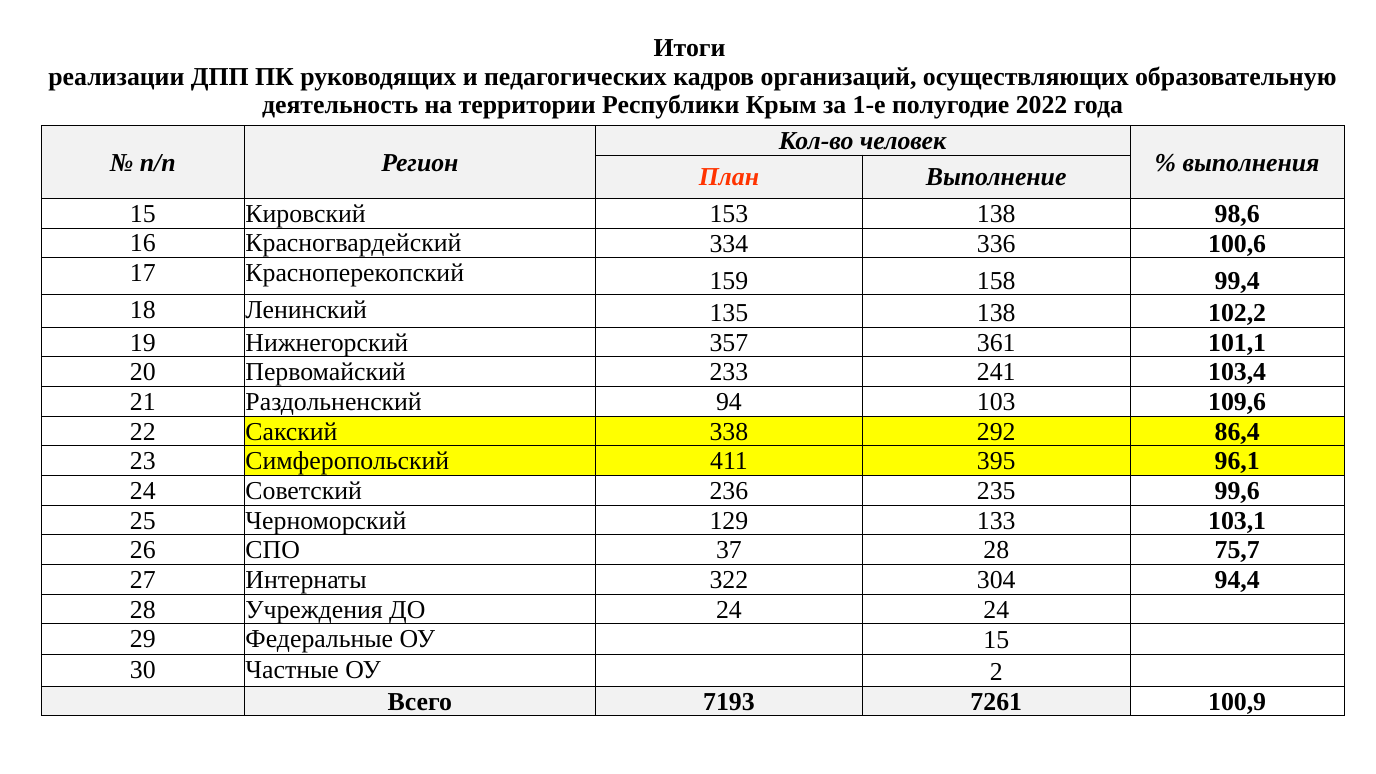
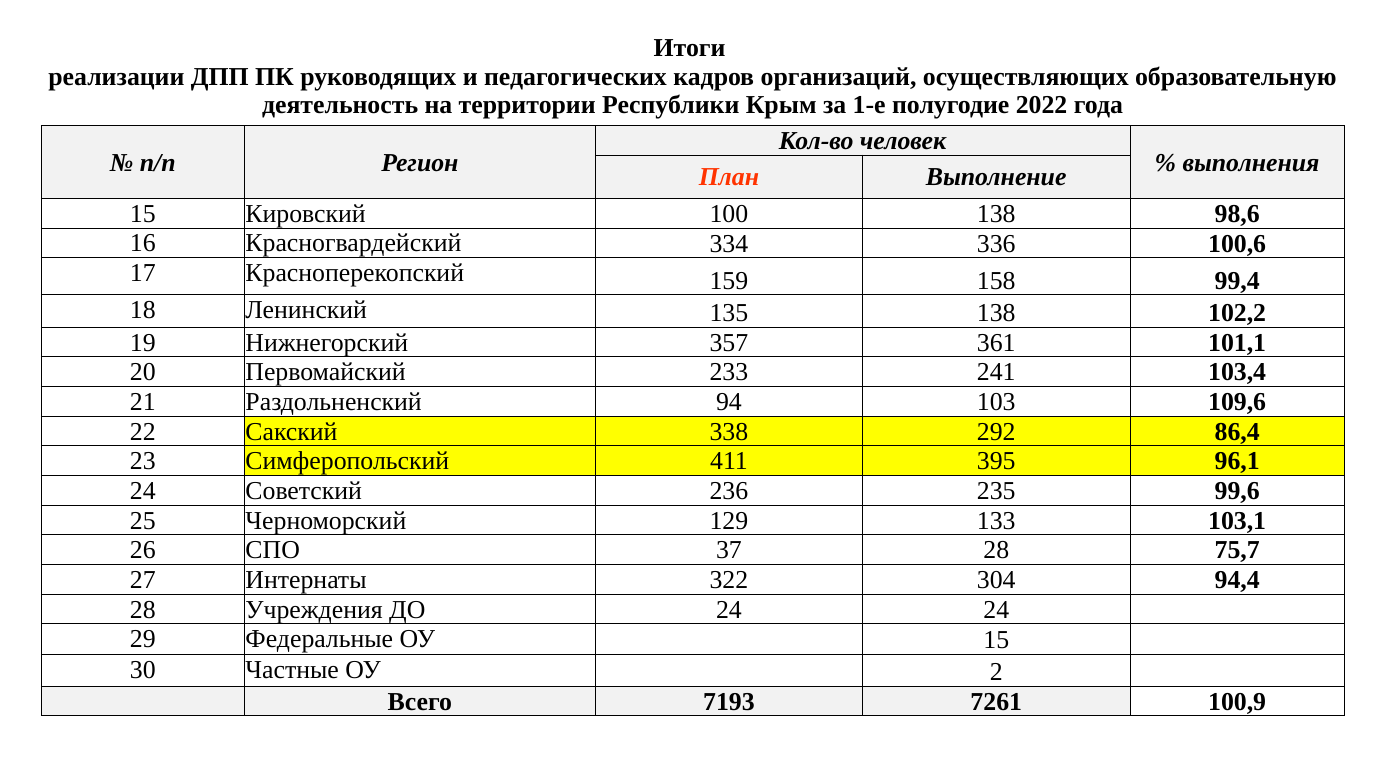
153: 153 -> 100 (729, 214)
